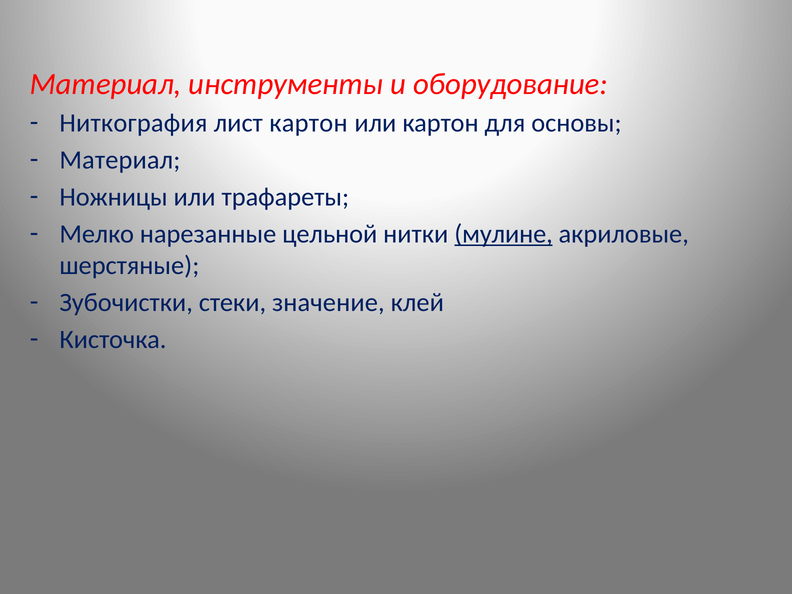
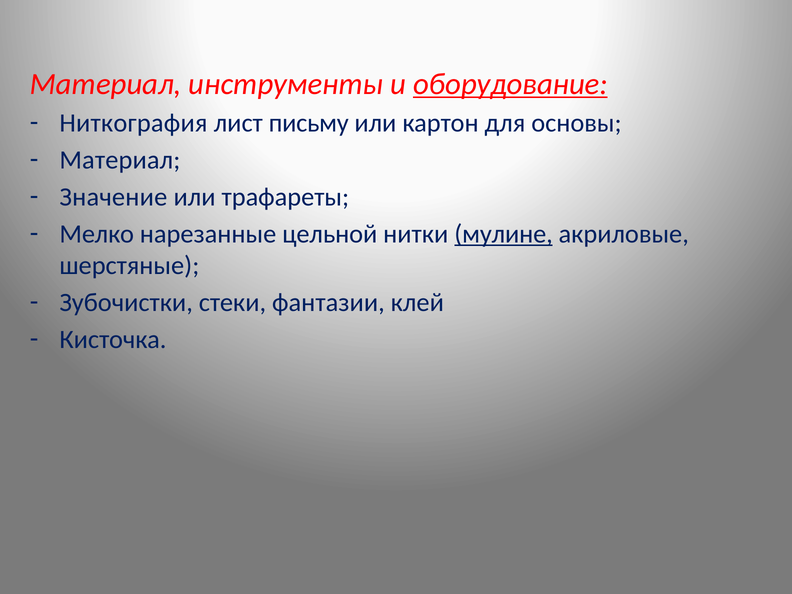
оборудование underline: none -> present (510, 84)
лист картон: картон -> письму (309, 123)
Ножницы: Ножницы -> Значение (113, 197)
значение: значение -> фантазии (328, 303)
